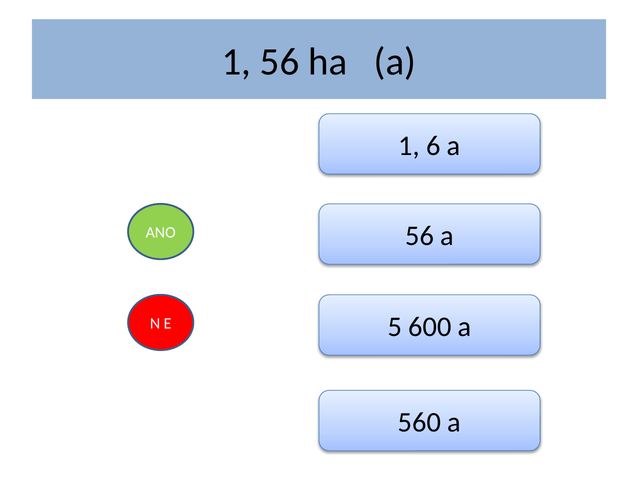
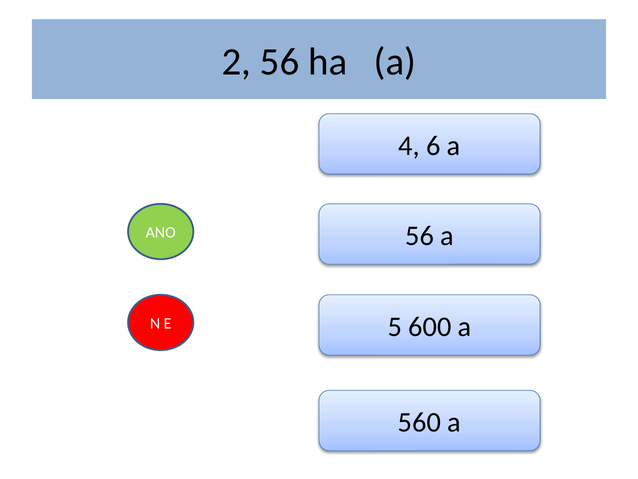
1: 1 -> 2 (236, 62)
1: 1 -> 4 (409, 146)
